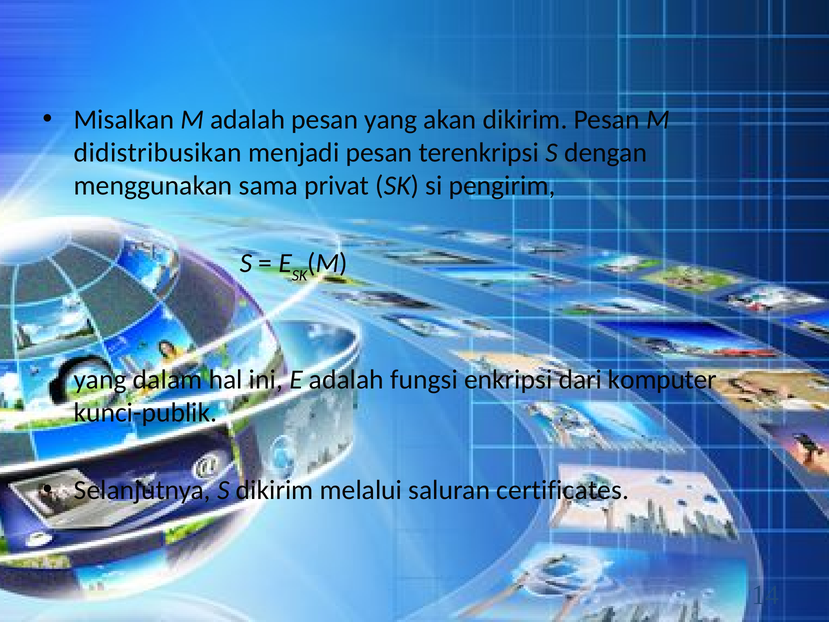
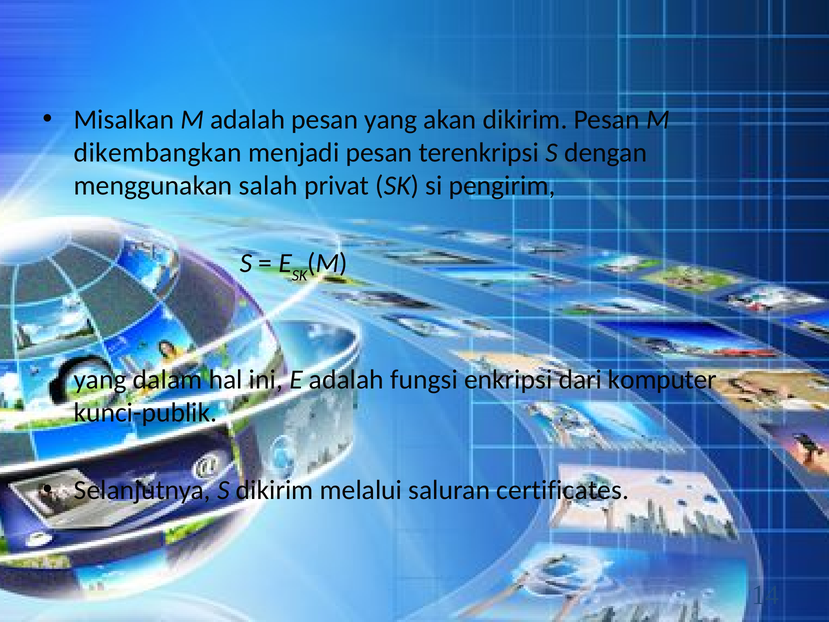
didistribusikan: didistribusikan -> dikembangkan (158, 153)
sama: sama -> salah (268, 186)
